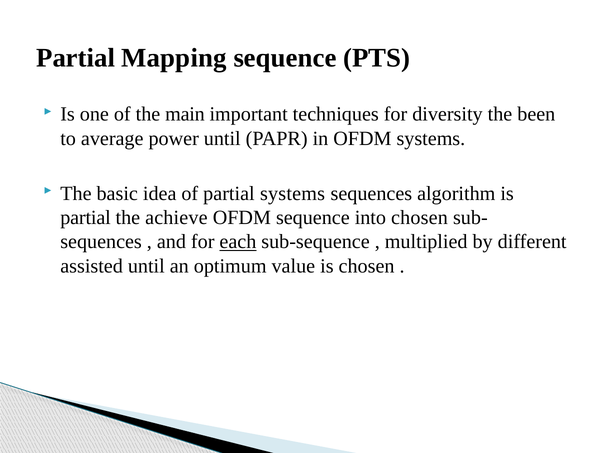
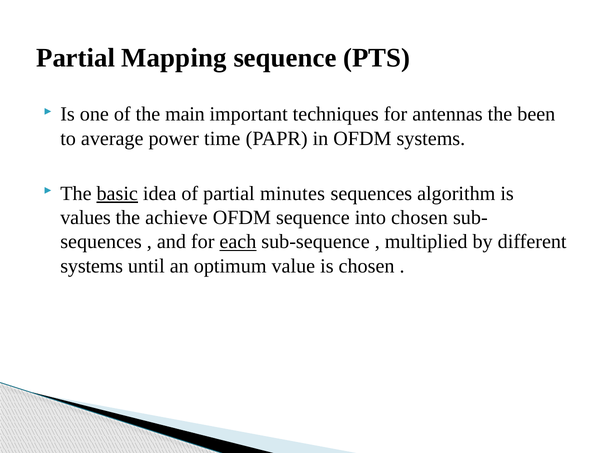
diversity: diversity -> antennas (447, 114)
power until: until -> time (222, 138)
basic underline: none -> present (117, 194)
partial systems: systems -> minutes (293, 194)
partial: partial -> values (86, 218)
assisted: assisted -> systems (92, 266)
